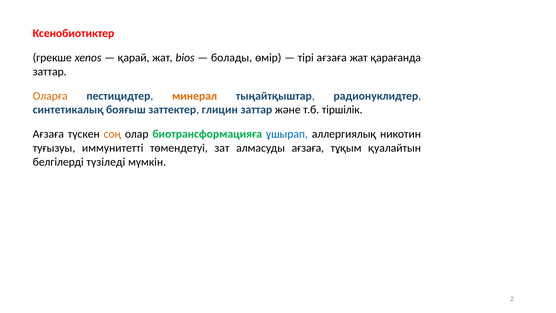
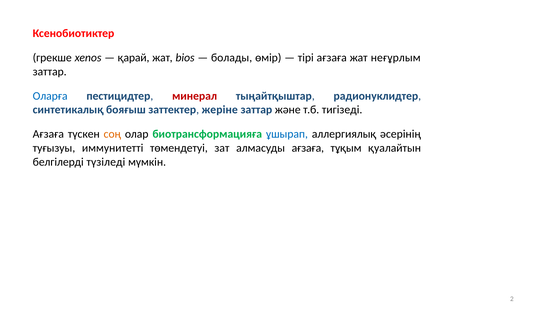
қарағанда: қарағанда -> неғұрлым (396, 58)
Оларға colour: orange -> blue (50, 96)
минерал colour: orange -> red (195, 96)
глицин: глицин -> жеріне (220, 110)
тіршілік: тіршілік -> тигізеді (342, 110)
никотин: никотин -> әсерінің (401, 134)
